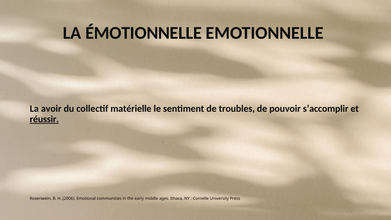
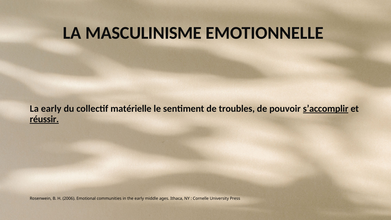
ÉMOTIONNELLE: ÉMOTIONNELLE -> MASCULINISME (144, 33)
La avoir: avoir -> early (51, 109)
s’accomplir underline: none -> present (326, 109)
